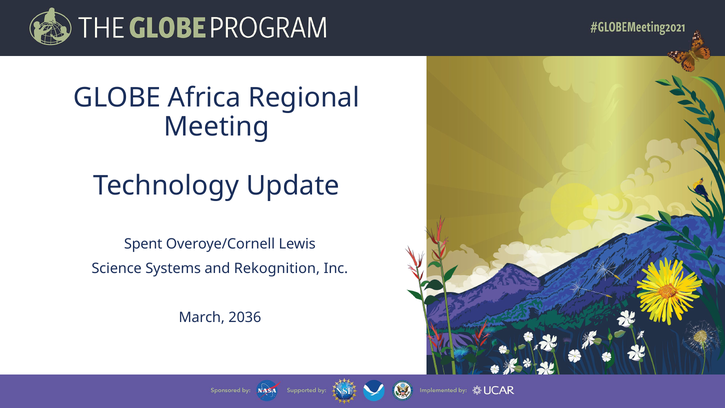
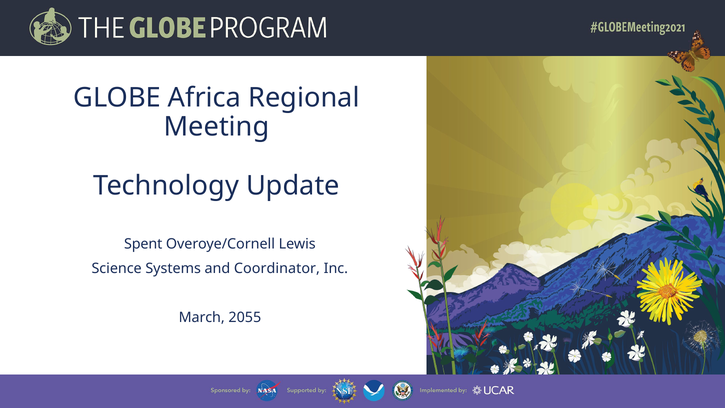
Rekognition: Rekognition -> Coordinator (277, 268)
2036: 2036 -> 2055 (245, 317)
